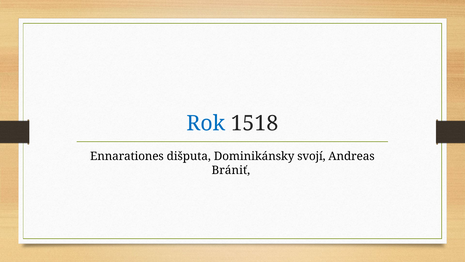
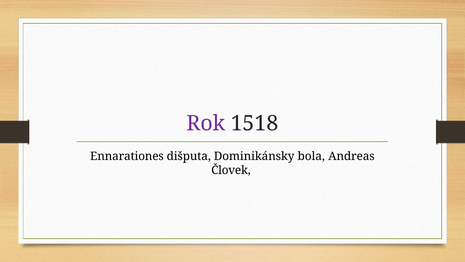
Rok colour: blue -> purple (206, 123)
svojí: svojí -> bola (311, 156)
Brániť: Brániť -> Človek (231, 170)
